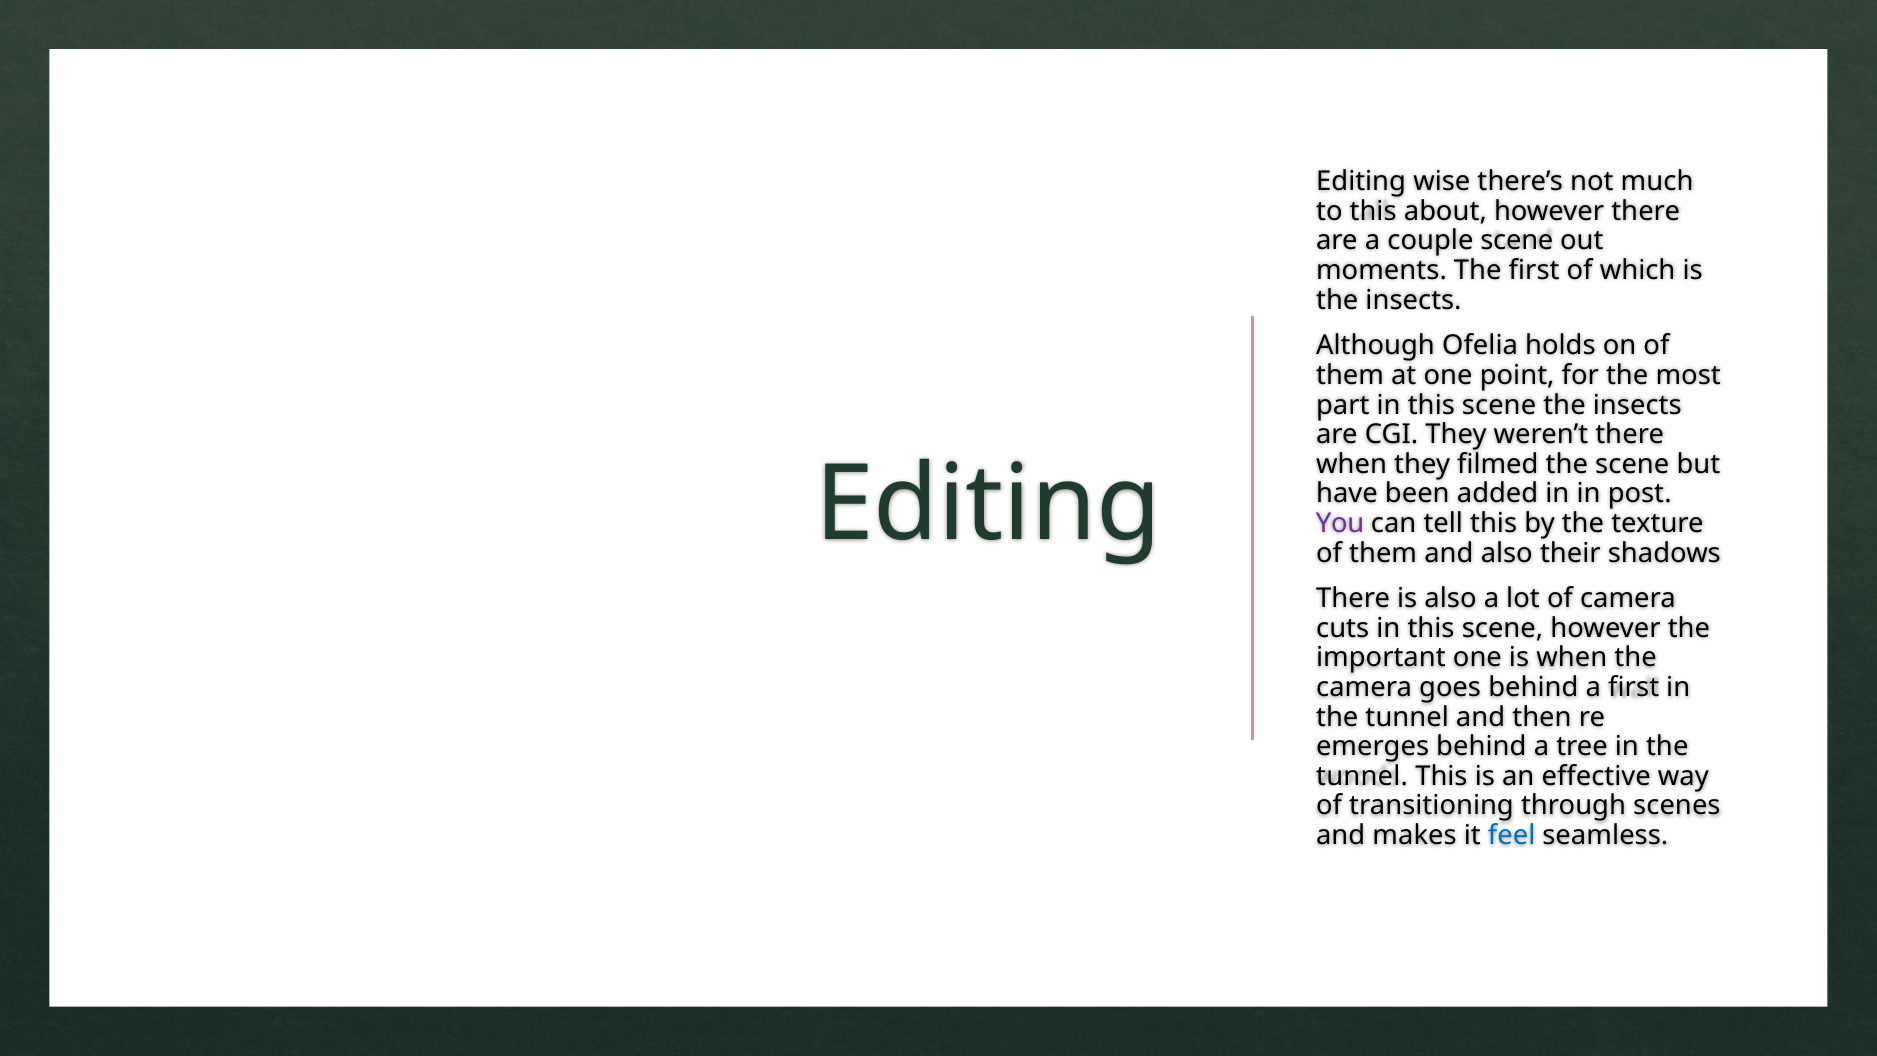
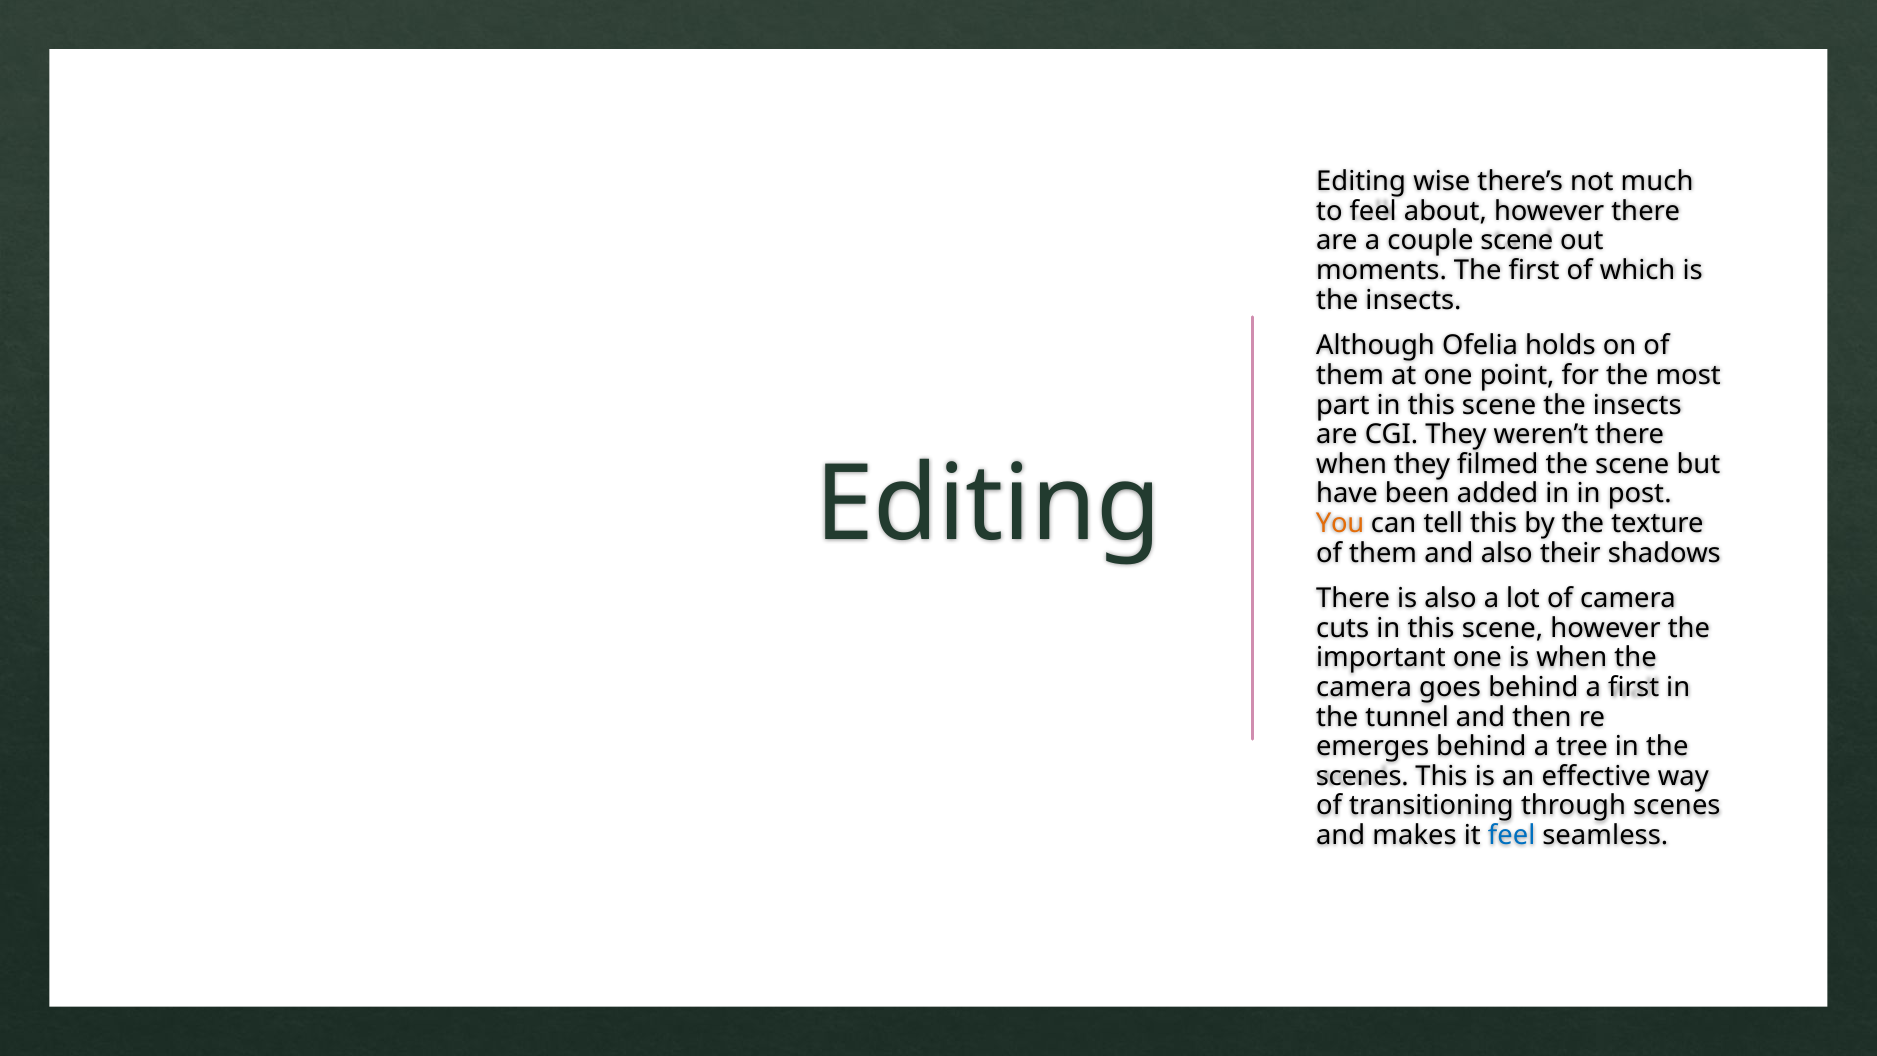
to this: this -> feel (1373, 211)
You colour: purple -> orange (1340, 523)
tunnel: tunnel -> scenes (1362, 776)
